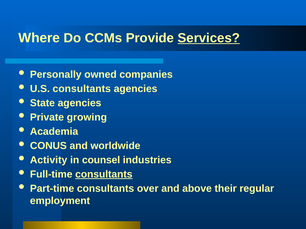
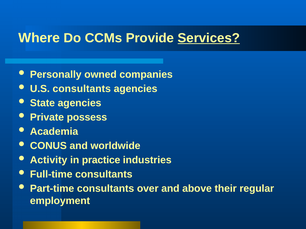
growing: growing -> possess (87, 118)
counsel: counsel -> practice (101, 160)
consultants underline: present -> none (104, 175)
